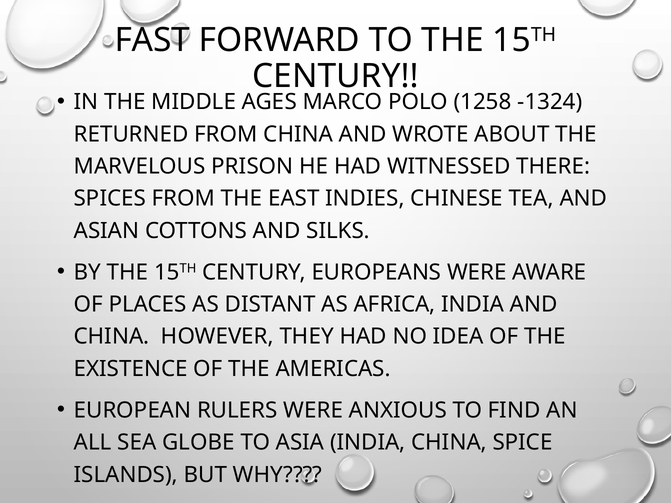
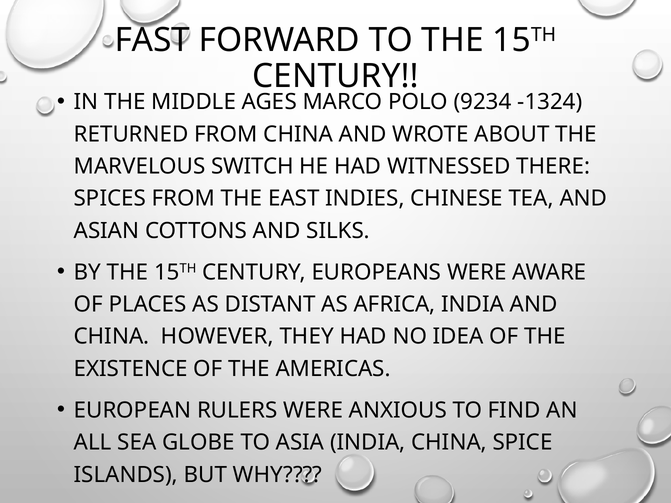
1258: 1258 -> 9234 (483, 102)
PRISON: PRISON -> SWITCH (252, 166)
